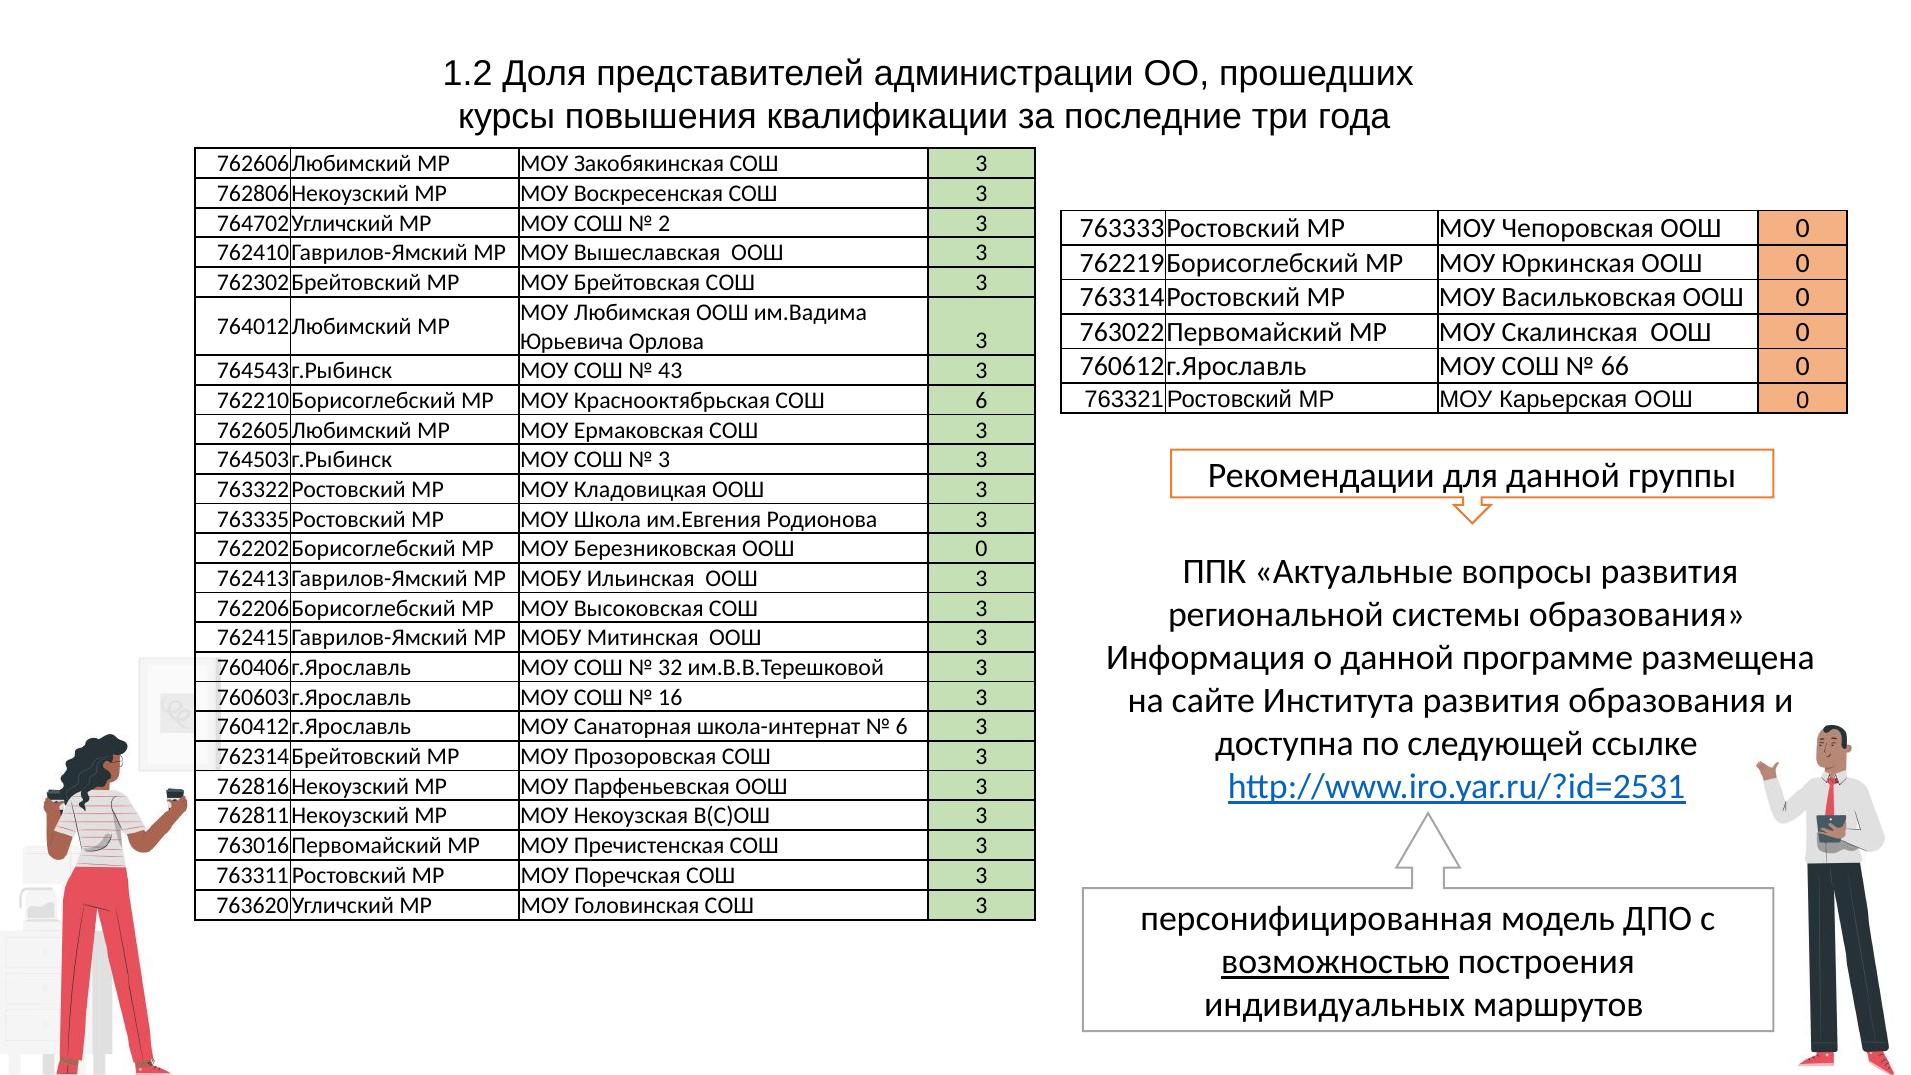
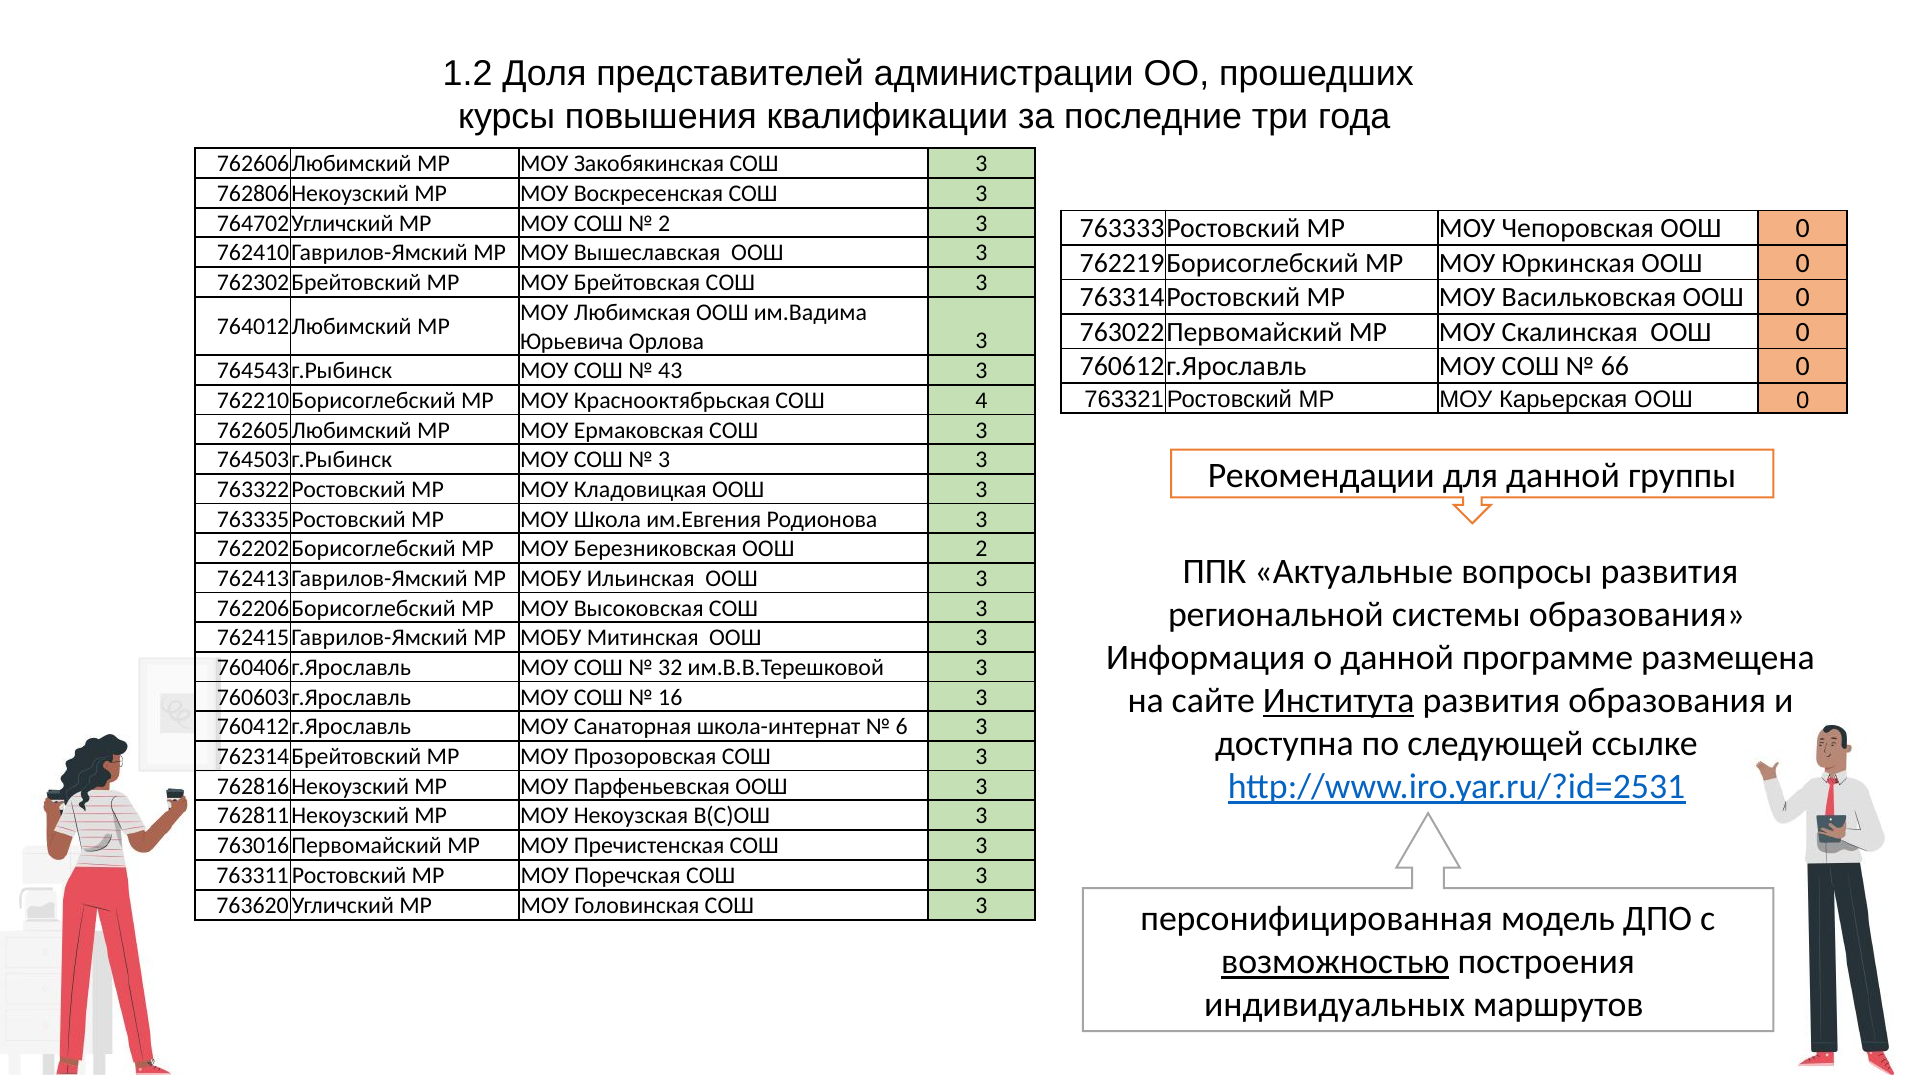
СОШ 6: 6 -> 4 (981, 400)
Березниковская ООШ 0: 0 -> 2 (981, 549)
Института underline: none -> present (1339, 701)
